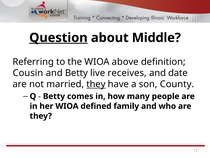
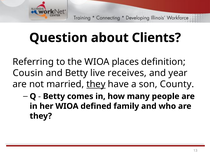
Question underline: present -> none (58, 38)
Middle: Middle -> Clients (156, 38)
above: above -> places (125, 62)
date: date -> year (178, 73)
